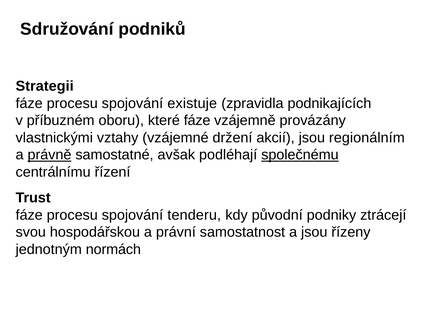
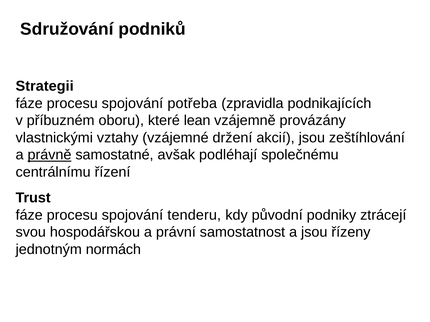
existuje: existuje -> potřeba (192, 103)
které fáze: fáze -> lean (197, 121)
regionálním: regionálním -> zeštíhlování (367, 138)
společnému underline: present -> none (300, 155)
